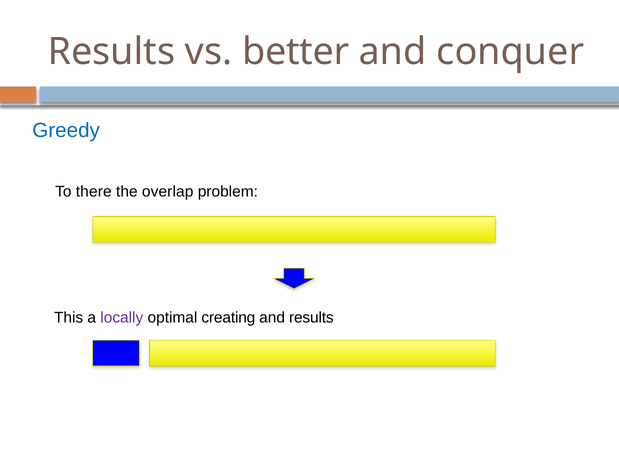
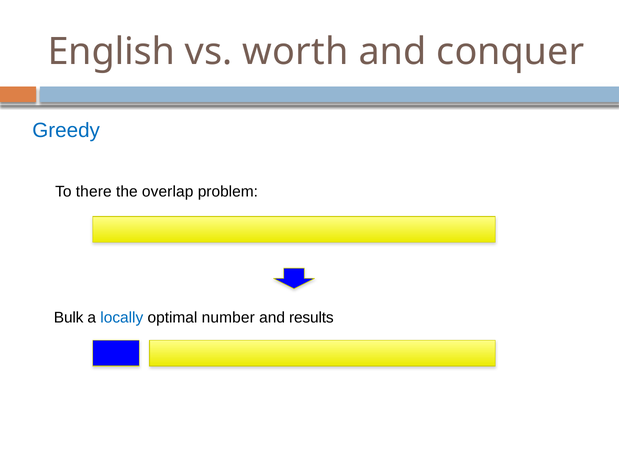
Results: Results -> English (111, 52)
better: better -> worth (295, 52)
This: This -> Bulk (69, 318)
locally colour: purple -> blue (122, 318)
creating: creating -> number (228, 318)
